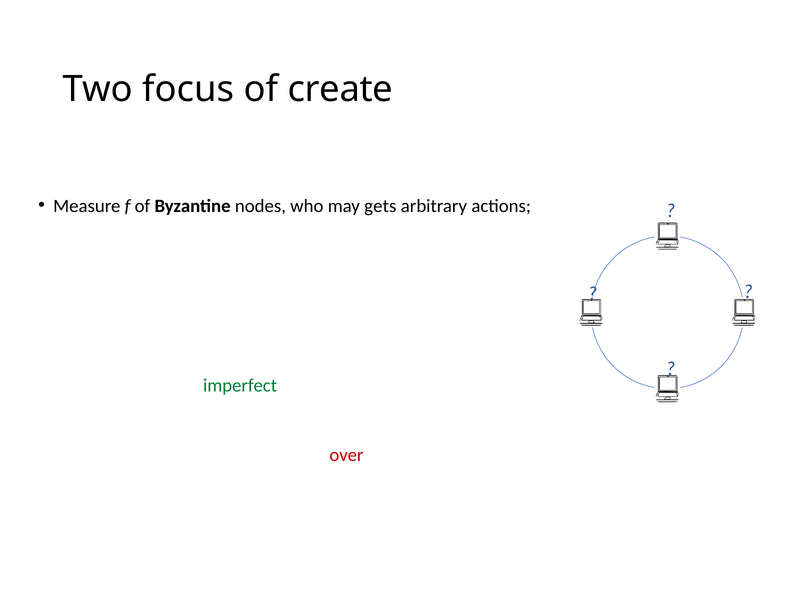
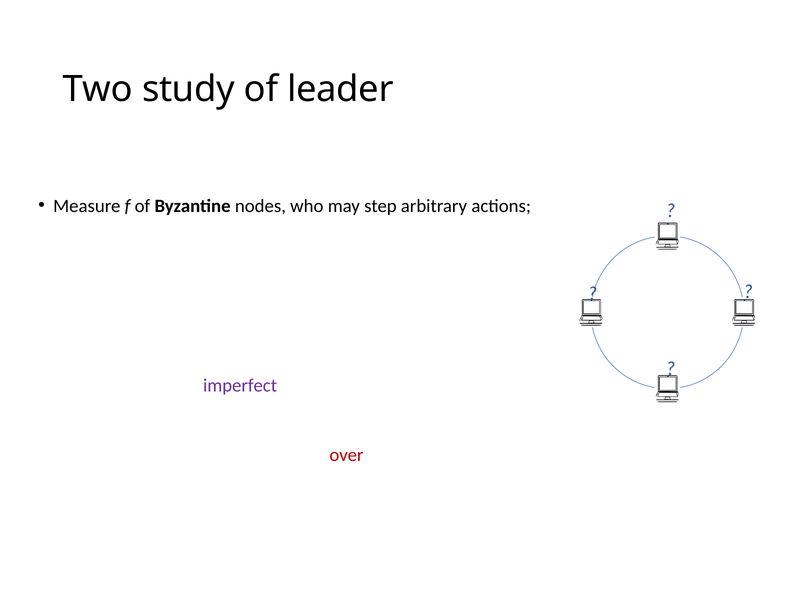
focus: focus -> study (188, 89)
create: create -> leader (340, 89)
gets: gets -> step (380, 206)
imperfect colour: green -> purple (240, 386)
